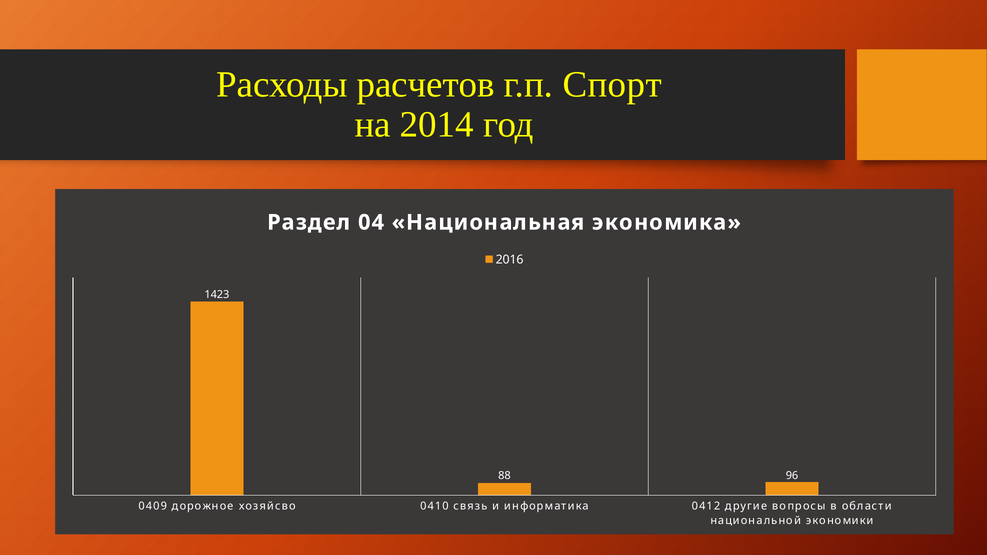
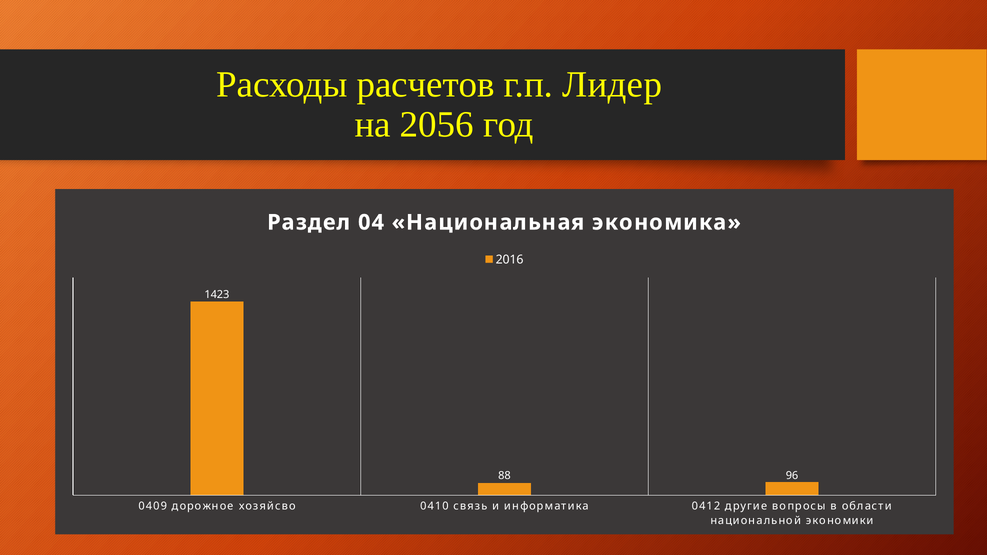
Спорт: Спорт -> Лидер (612, 84)
2014: 2014 -> 2056 (437, 124)
